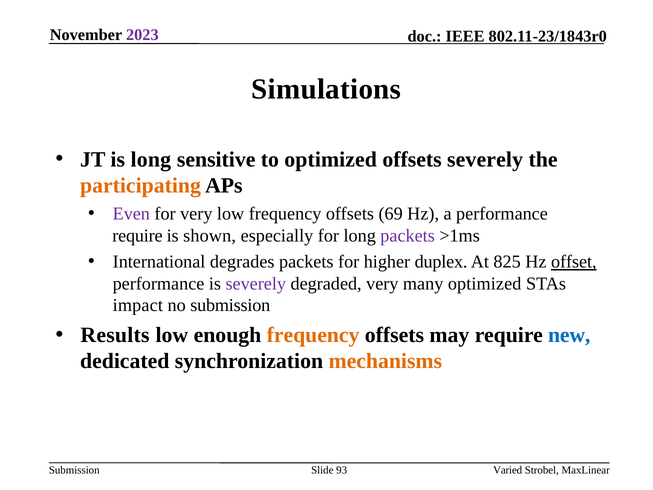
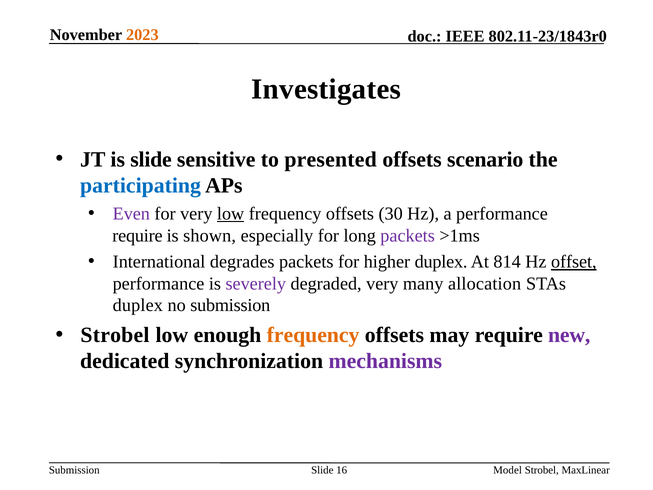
2023 colour: purple -> orange (142, 35)
Simulations: Simulations -> Investigates (326, 89)
is long: long -> slide (151, 159)
to optimized: optimized -> presented (331, 159)
offsets severely: severely -> scenario (485, 159)
participating colour: orange -> blue (140, 185)
low underline: none -> present (231, 214)
69: 69 -> 30 (391, 214)
825: 825 -> 814 (507, 262)
many optimized: optimized -> allocation (485, 284)
impact: impact -> duplex (138, 305)
Results: Results -> Strobel (115, 335)
new colour: blue -> purple (569, 335)
mechanisms colour: orange -> purple (385, 361)
93: 93 -> 16 (342, 470)
Varied: Varied -> Model (508, 470)
